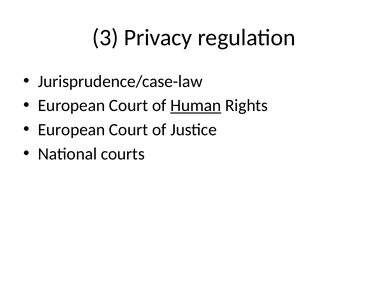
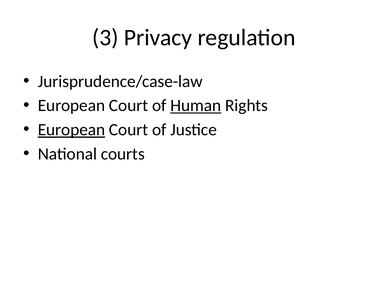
European underline: none -> present (71, 130)
